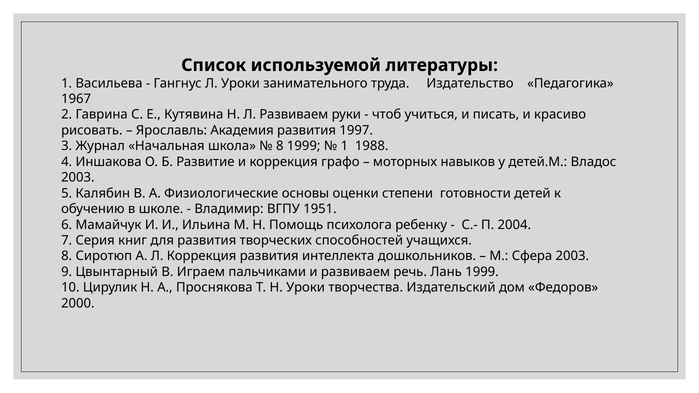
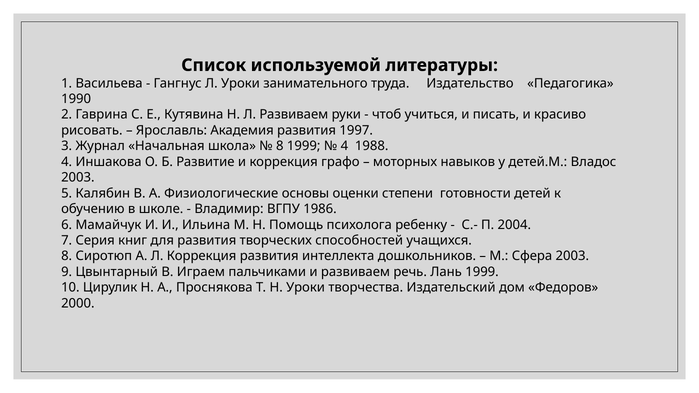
1967: 1967 -> 1990 (76, 99)
1: 1 -> 4 (344, 146)
1951: 1951 -> 1986 (320, 209)
